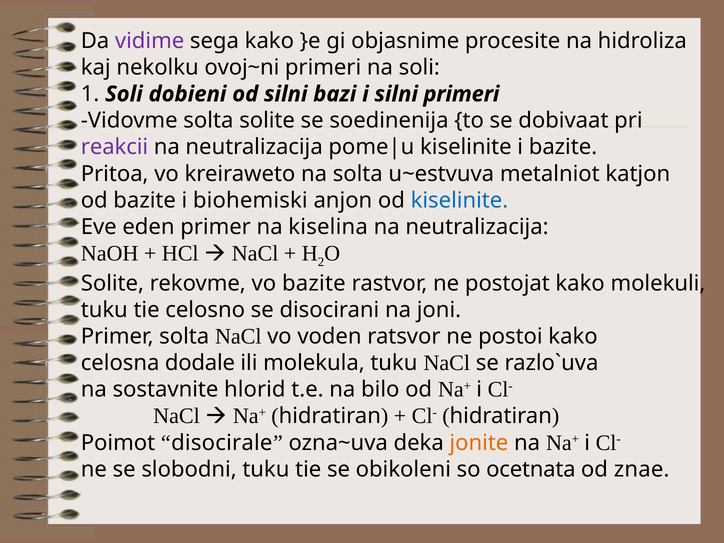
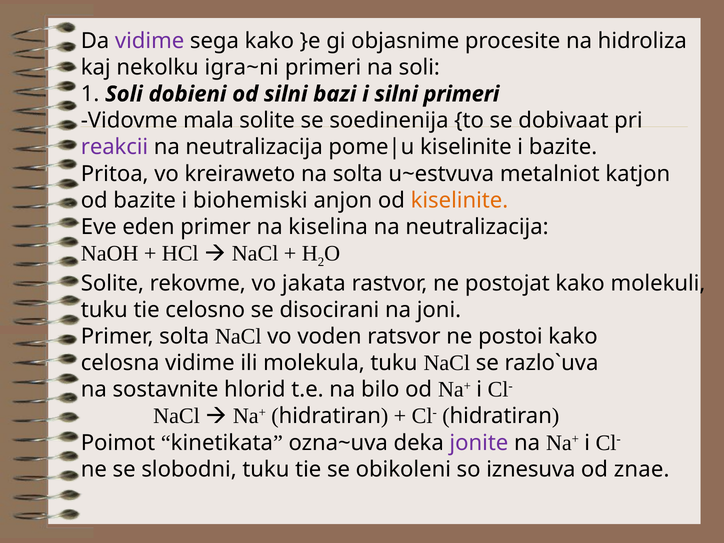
ovoj~ni: ovoj~ni -> igra~ni (242, 68)
Vidovme solta: solta -> mala (209, 121)
kiselinite colour: blue -> orange (459, 200)
vo bazite: bazite -> jakata (314, 283)
celosna dodale: dodale -> vidime (200, 363)
disocirale: disocirale -> kinetikata (222, 443)
jonite colour: orange -> purple (479, 443)
ocetnata: ocetnata -> iznesuva (531, 469)
